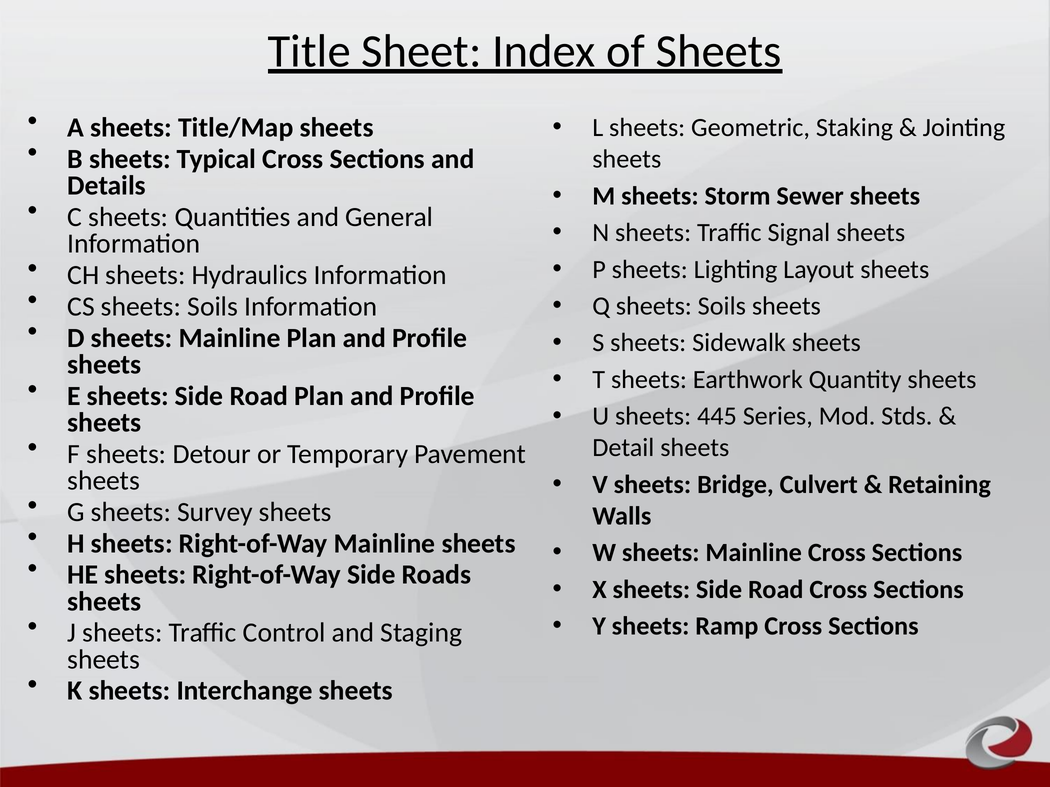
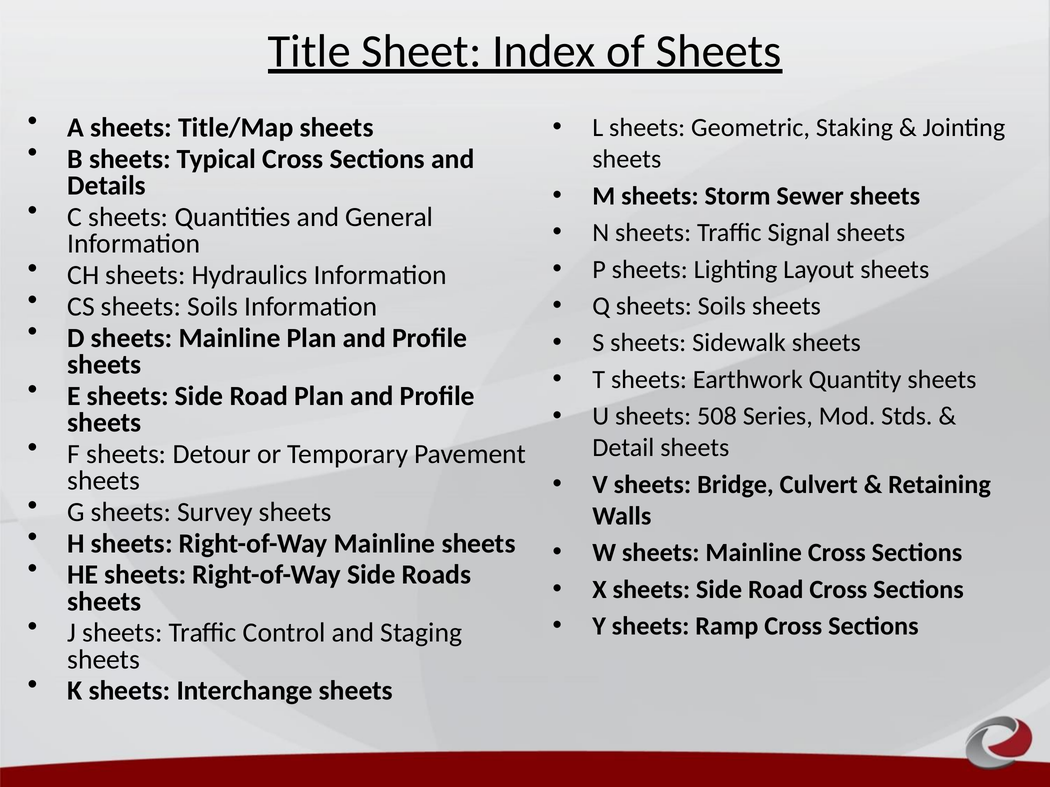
445: 445 -> 508 (717, 417)
